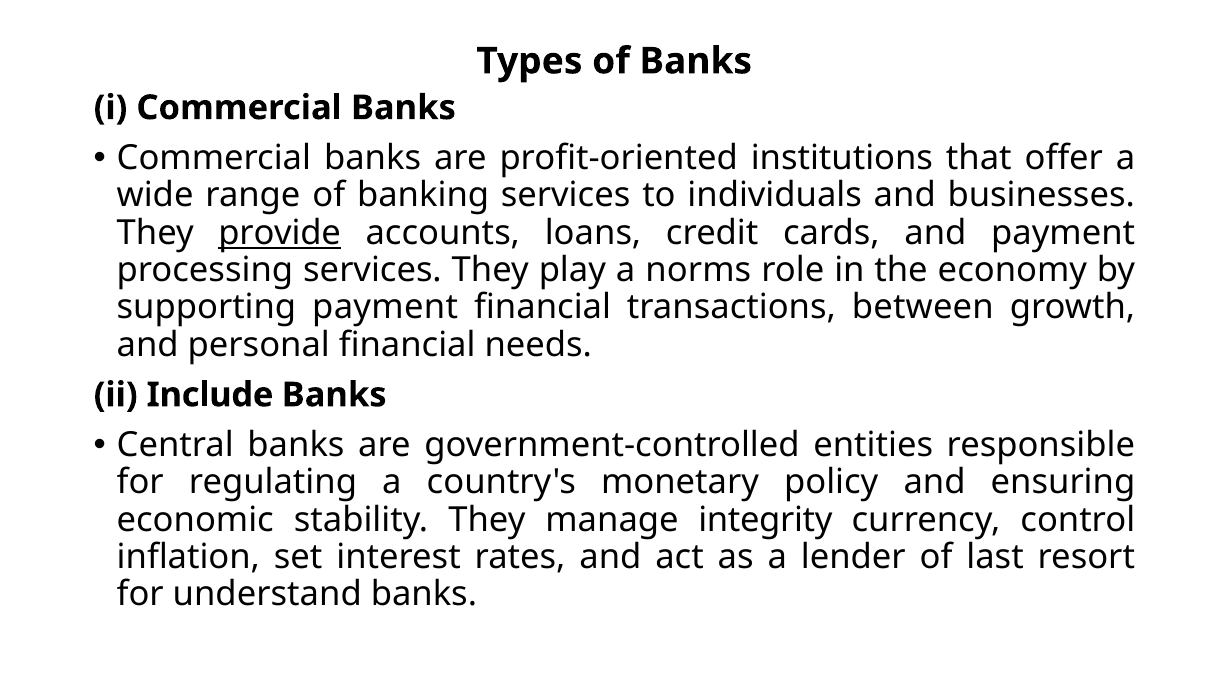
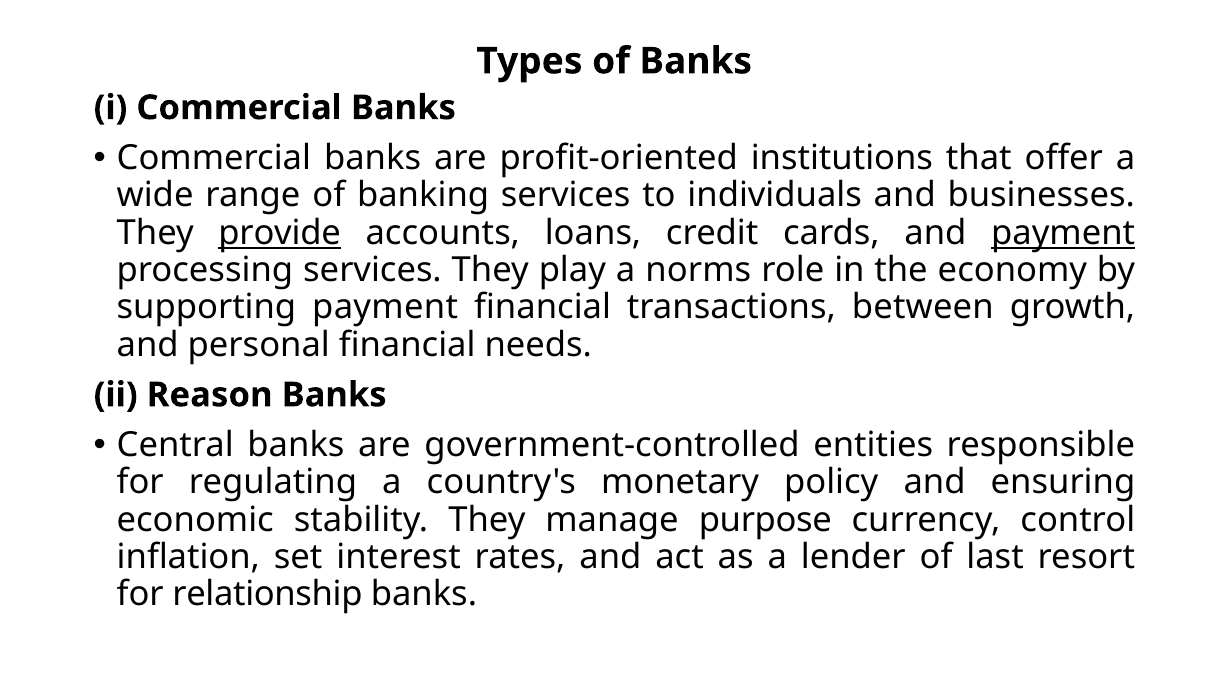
payment underline: none -> present (1063, 233)
Include: Include -> Reason (210, 395)
integrity: integrity -> purpose (765, 520)
understand: understand -> relationship (267, 595)
